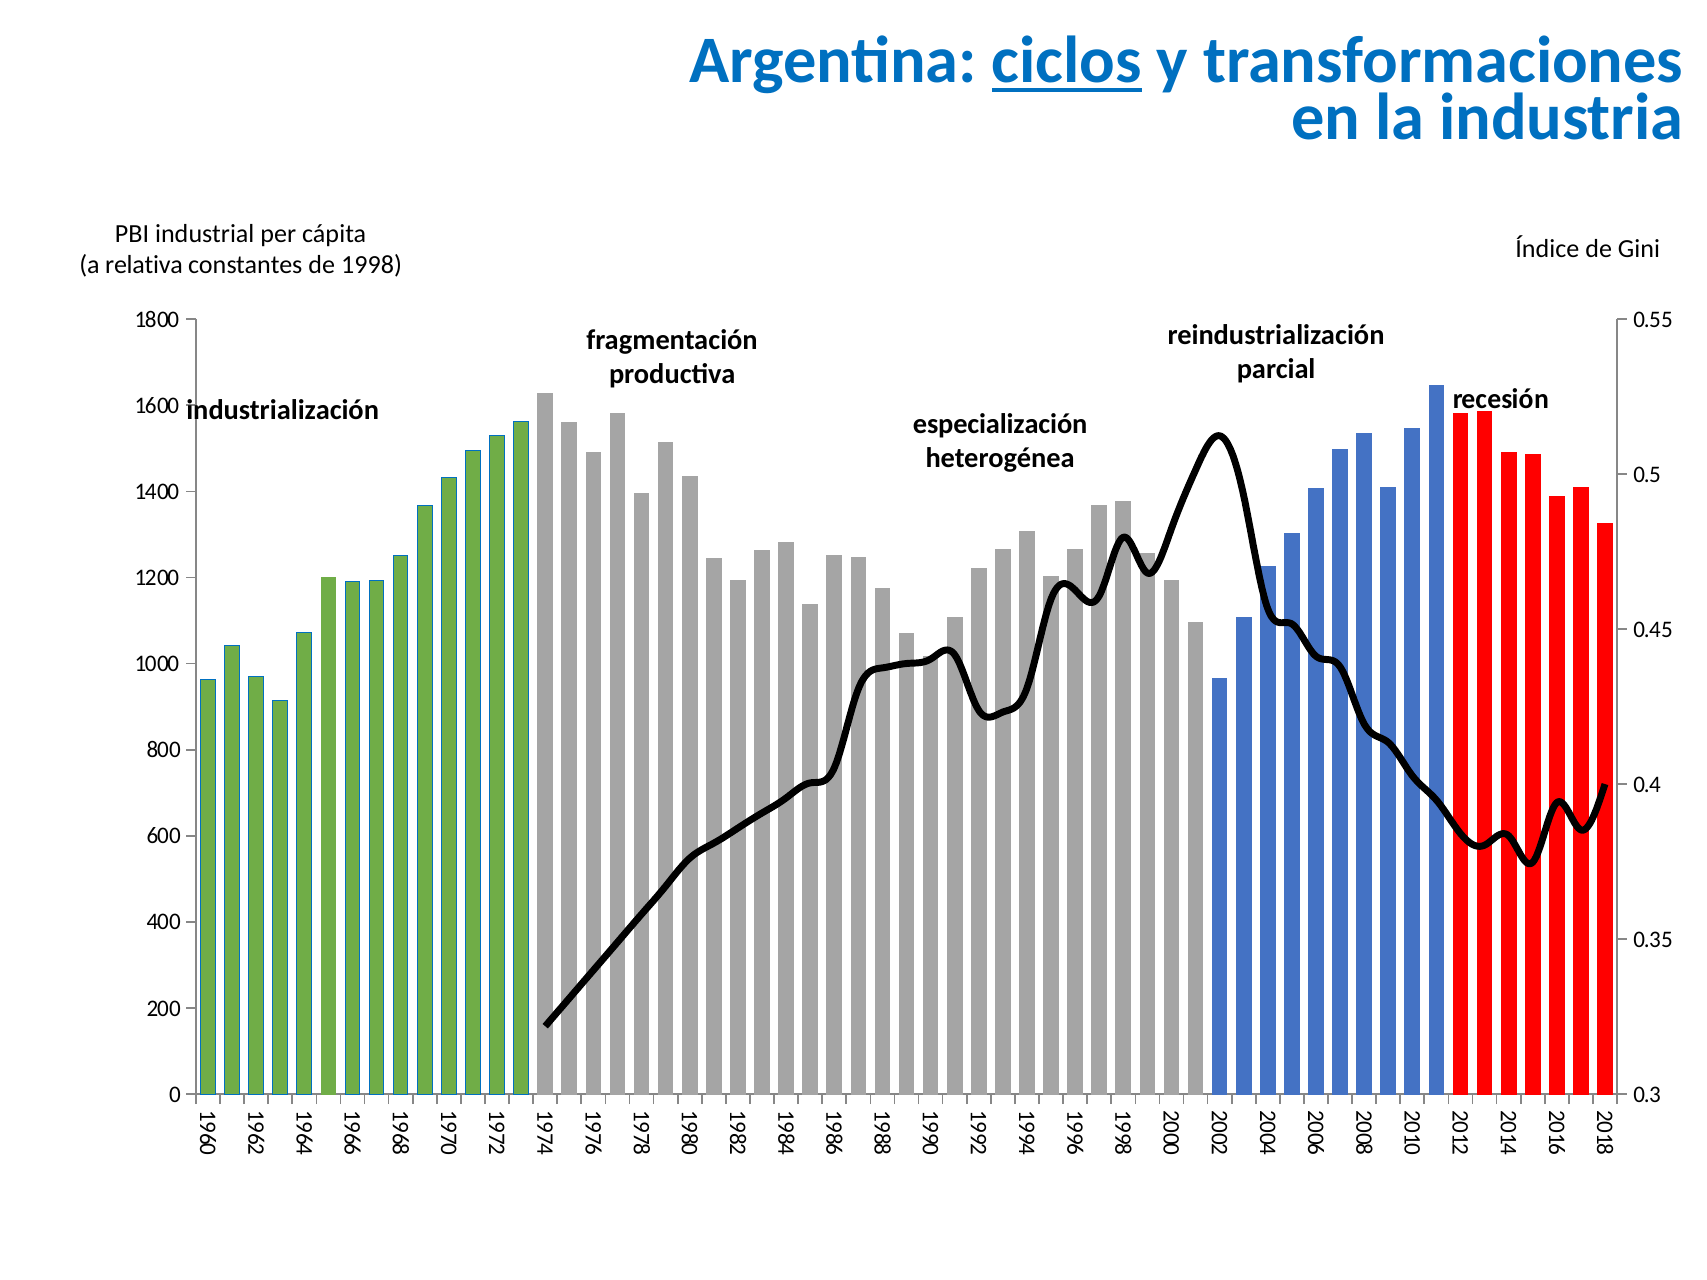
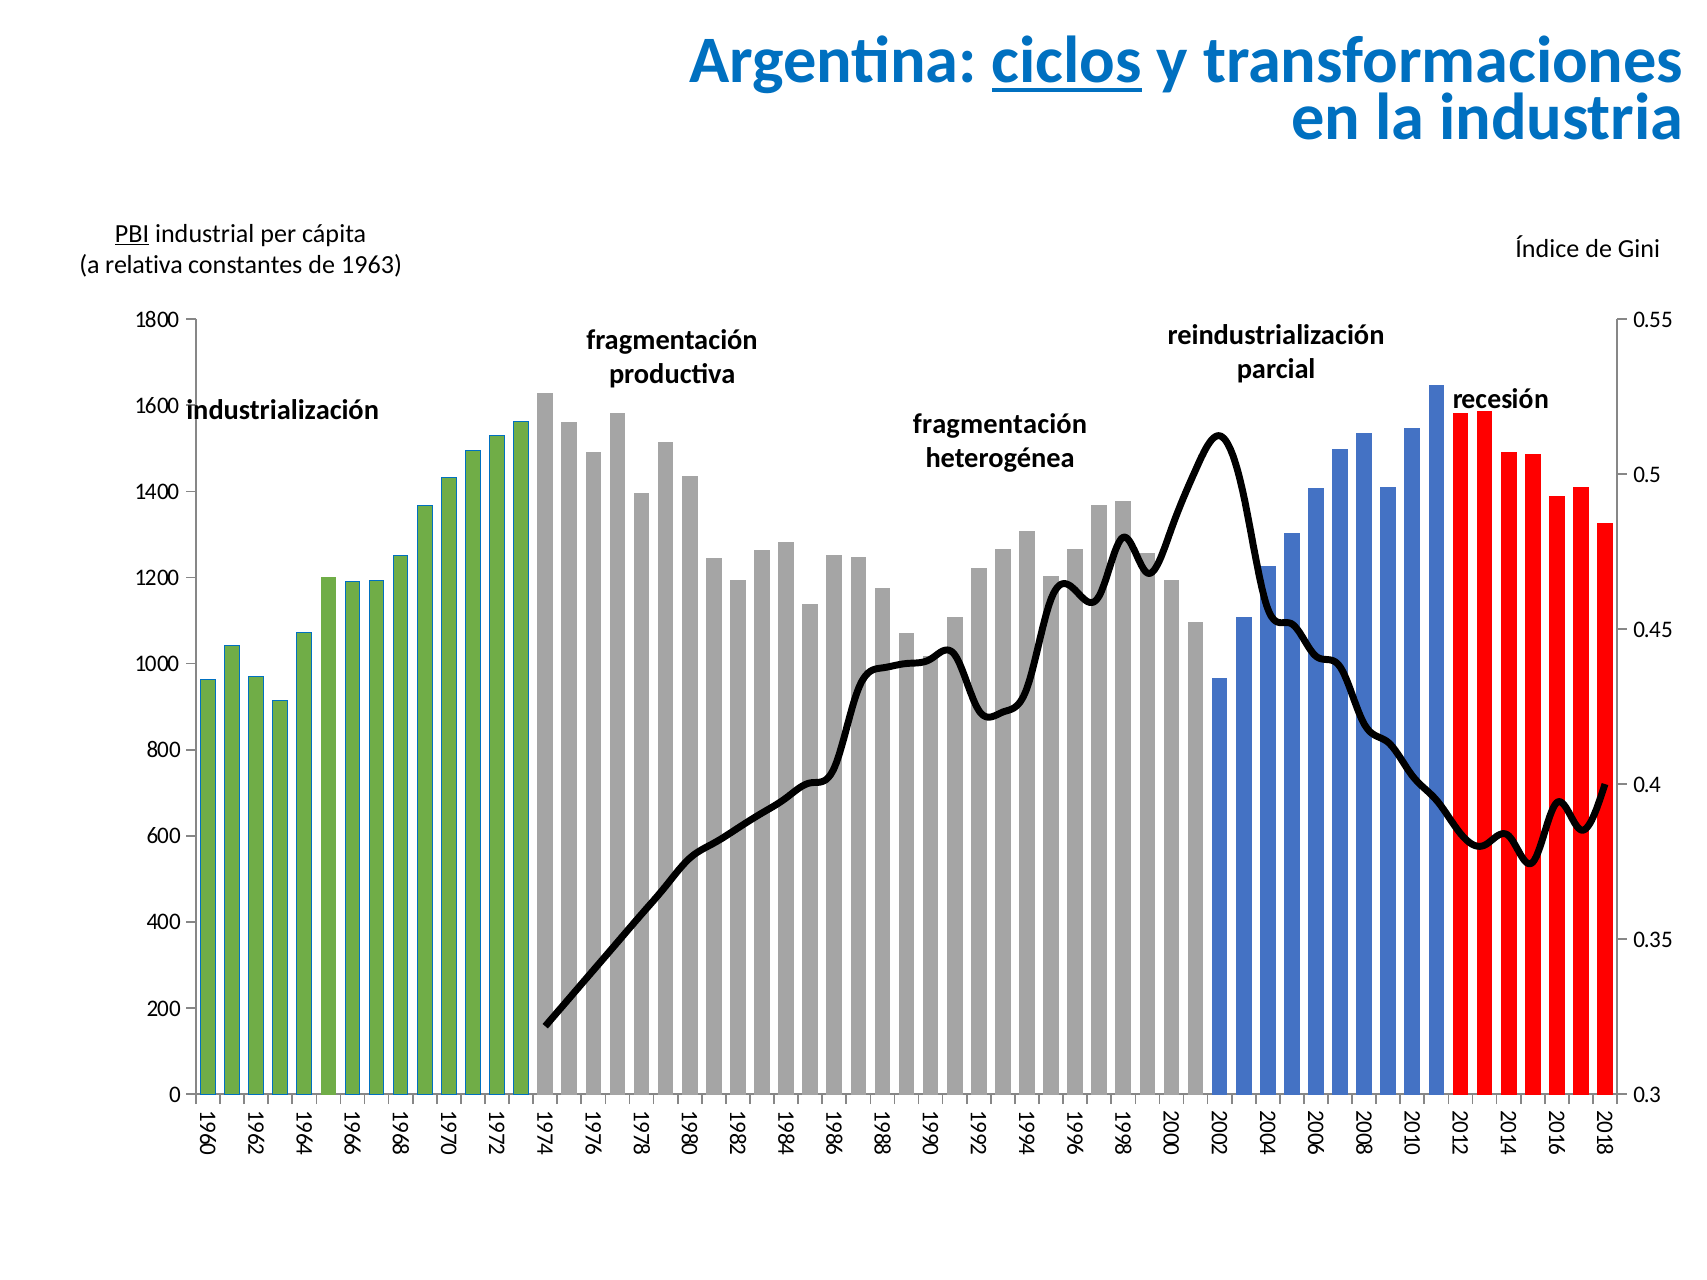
PBI underline: none -> present (132, 233)
1998: 1998 -> 1963 (372, 265)
especialización: especialización -> fragmentación (1000, 424)
